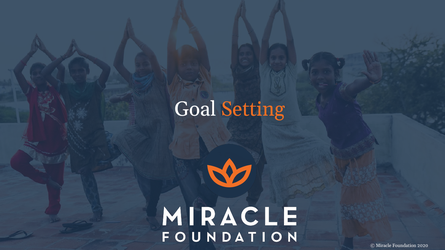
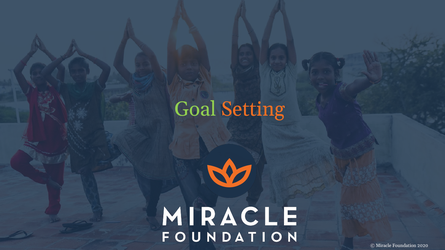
Goal colour: white -> light green (195, 109)
